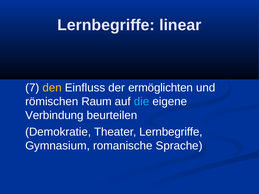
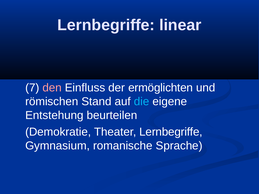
den colour: yellow -> pink (52, 88)
Raum: Raum -> Stand (97, 102)
Verbindung: Verbindung -> Entstehung (54, 115)
